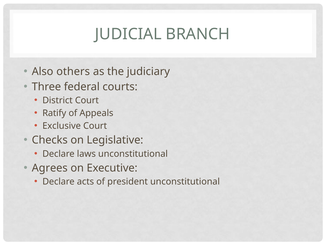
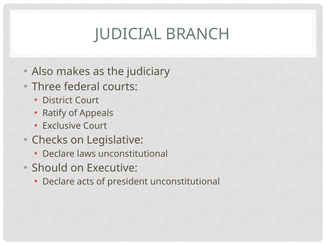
others: others -> makes (73, 71)
Agrees: Agrees -> Should (50, 168)
